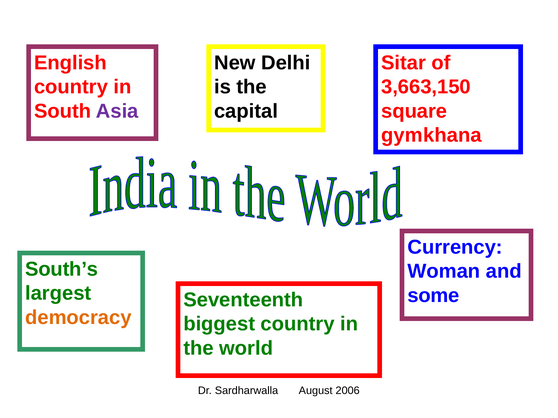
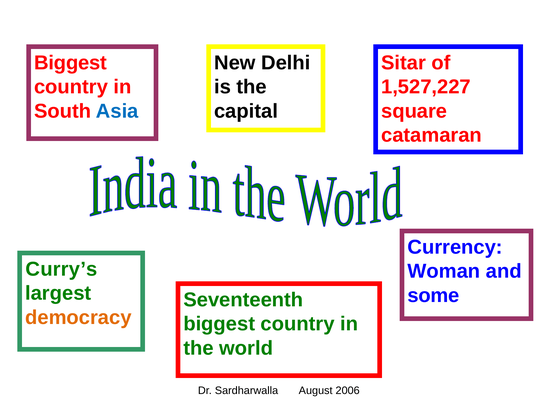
English: English -> Biggest (71, 63)
3,663,150: 3,663,150 -> 1,527,227 (426, 87)
Asia colour: purple -> blue (117, 111)
gymkhana: gymkhana -> catamaran (432, 135)
South’s: South’s -> Curry’s (61, 269)
